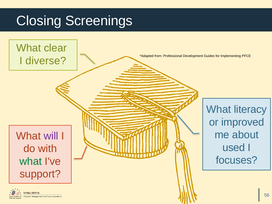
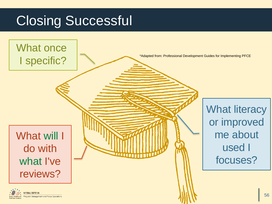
Screenings: Screenings -> Successful (99, 21)
clear: clear -> once (55, 48)
diverse: diverse -> specific (46, 61)
will colour: purple -> green (51, 136)
support: support -> reviews (40, 174)
